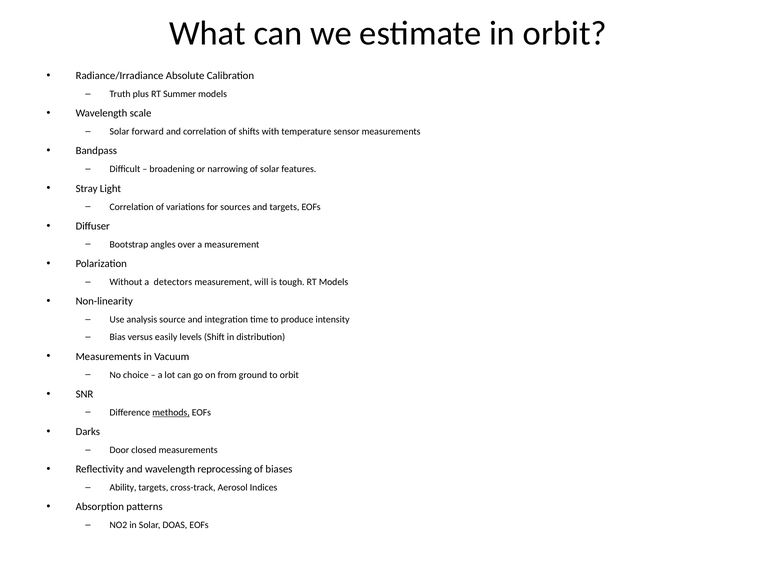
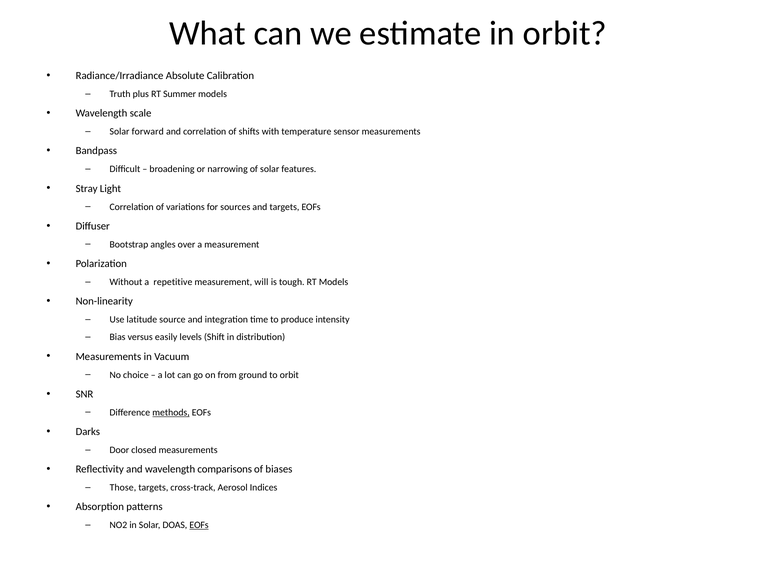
detectors: detectors -> repetitive (173, 282)
analysis: analysis -> latitude (142, 320)
reprocessing: reprocessing -> comparisons (225, 469)
Ability: Ability -> Those (123, 488)
EOFs underline: none -> present (199, 525)
